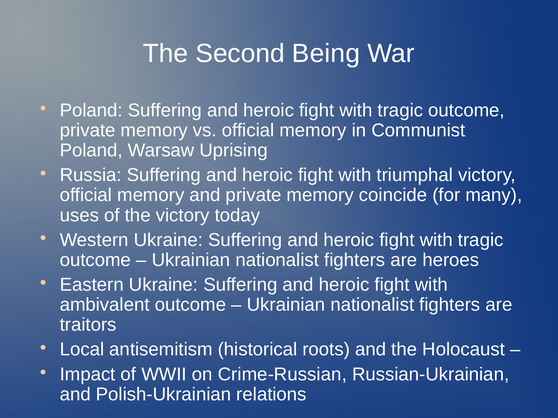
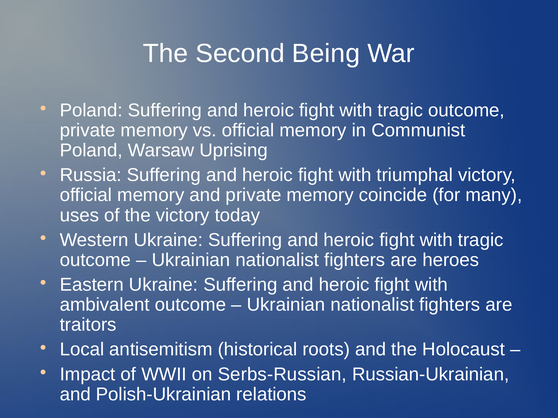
Crime-Russian: Crime-Russian -> Serbs-Russian (282, 375)
